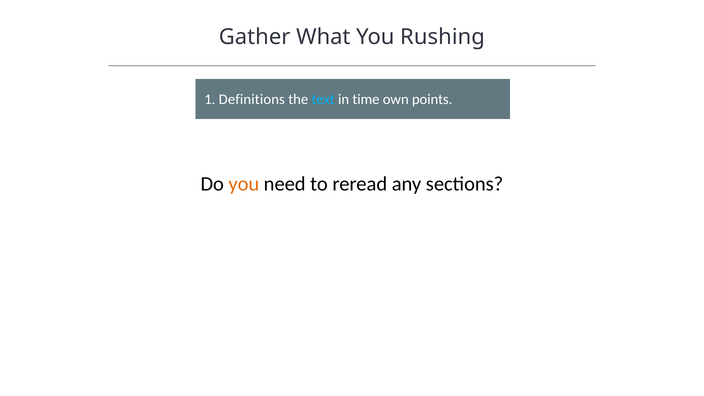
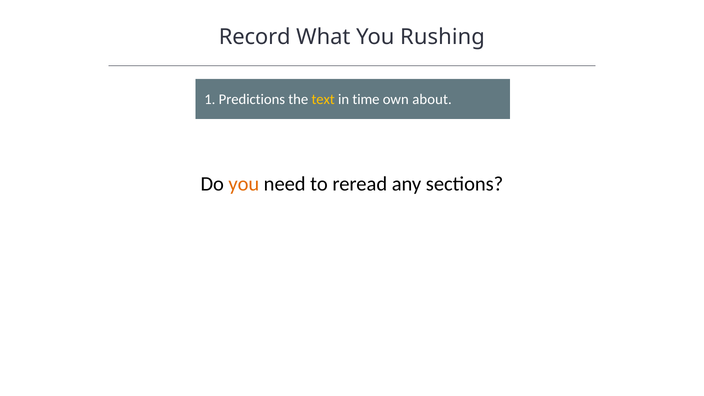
Gather: Gather -> Record (255, 37)
Definitions: Definitions -> Predictions (252, 99)
text colour: light blue -> yellow (323, 99)
points: points -> about (432, 99)
